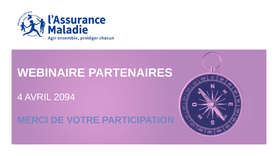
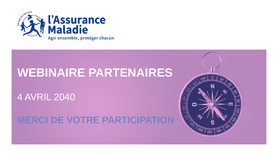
2094: 2094 -> 2040 (65, 97)
